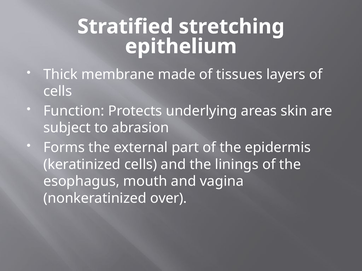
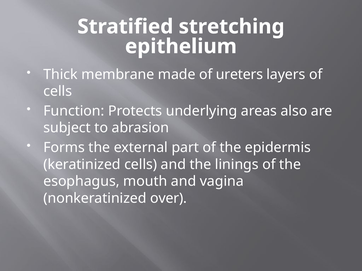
tissues: tissues -> ureters (239, 75)
skin: skin -> also (294, 111)
